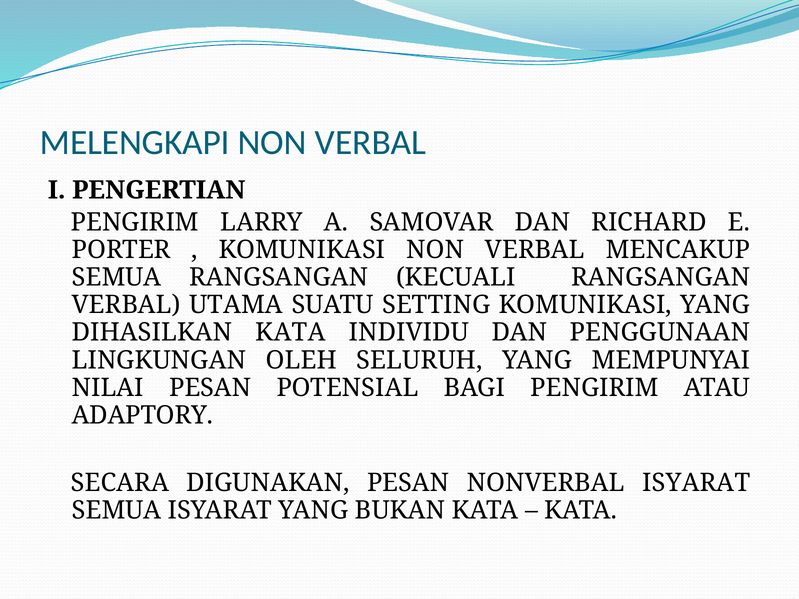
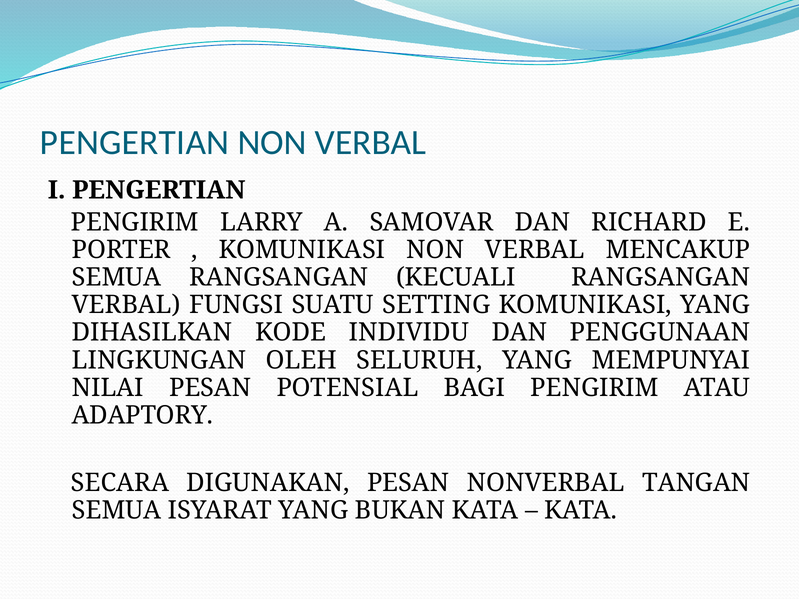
MELENGKAPI: MELENGKAPI -> PENGERTIAN (135, 143)
UTAMA: UTAMA -> FUNGSI (236, 305)
DIHASILKAN KATA: KATA -> KODE (291, 333)
NONVERBAL ISYARAT: ISYARAT -> TANGAN (696, 483)
